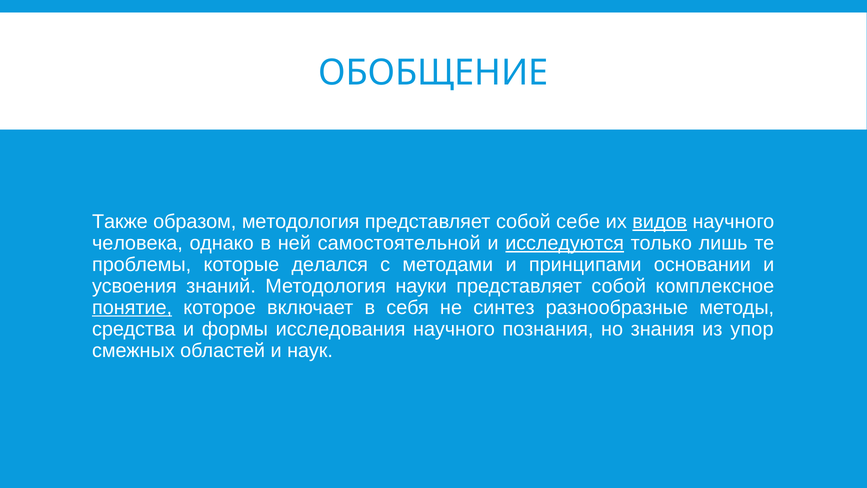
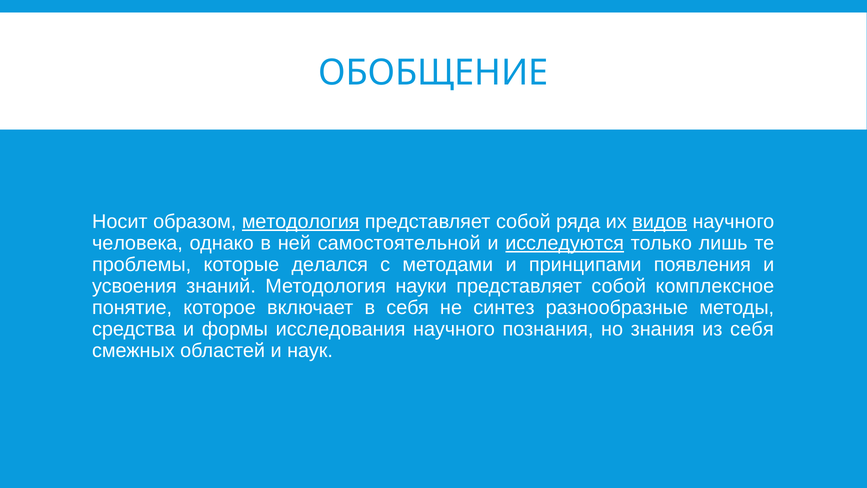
Также: Также -> Носит (120, 222)
методология underline: none -> present (301, 222)
себе: себе -> ряда (578, 222)
основании: основании -> появления (702, 264)
понятие underline: present -> none (132, 307)
из упор: упор -> себя (752, 329)
